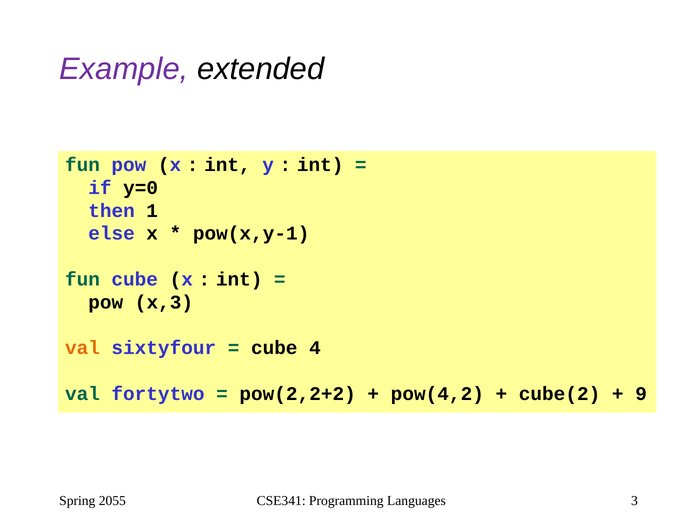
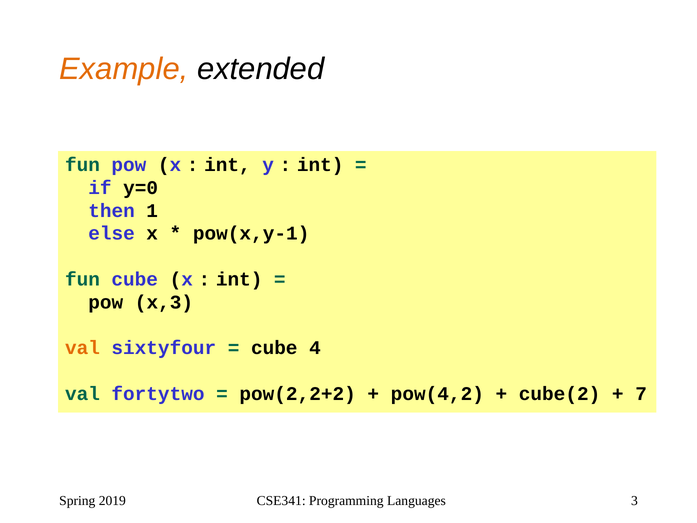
Example colour: purple -> orange (124, 69)
9: 9 -> 7 (641, 393)
2055: 2055 -> 2019 (112, 500)
